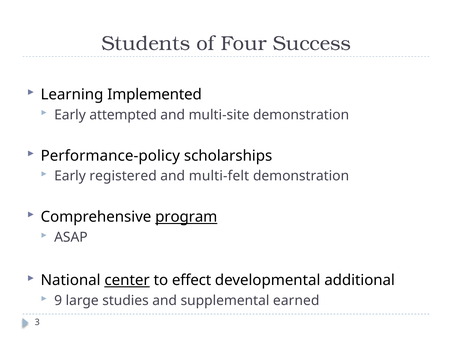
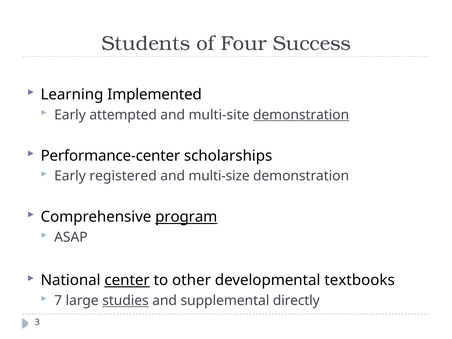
demonstration underline: none -> present (301, 115)
Performance-policy: Performance-policy -> Performance-center (110, 156)
multi-felt: multi-felt -> multi-size (219, 176)
effect: effect -> other (191, 280)
additional: additional -> textbooks (360, 280)
9: 9 -> 7 (58, 301)
studies underline: none -> present (126, 301)
earned: earned -> directly (296, 301)
